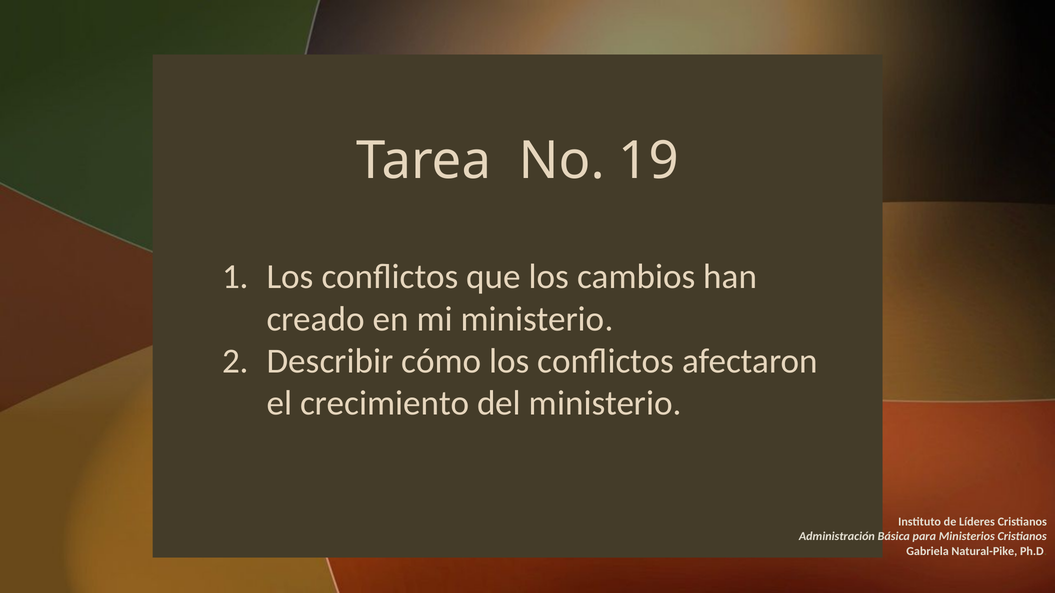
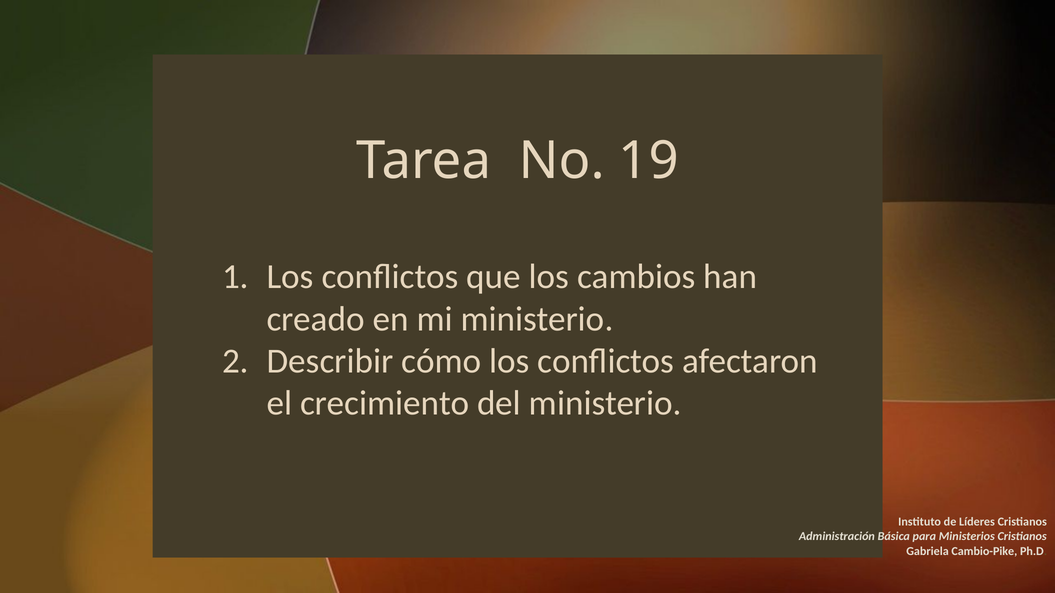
Natural-Pike: Natural-Pike -> Cambio-Pike (984, 551)
